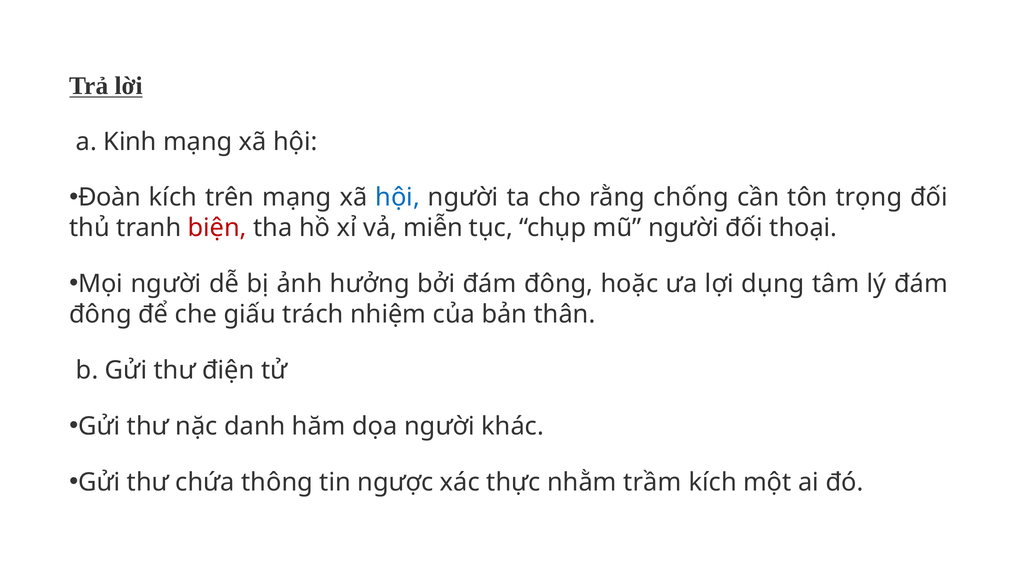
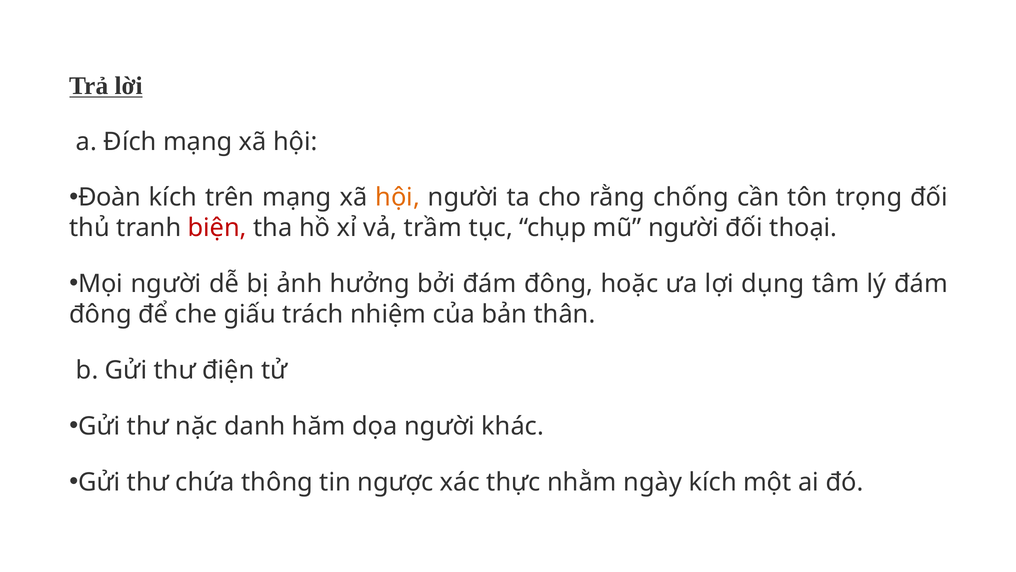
Kinh: Kinh -> Đích (130, 142)
hội colour: blue -> orange (398, 197)
miễn: miễn -> trầm (433, 228)
trầm: trầm -> ngày (653, 482)
